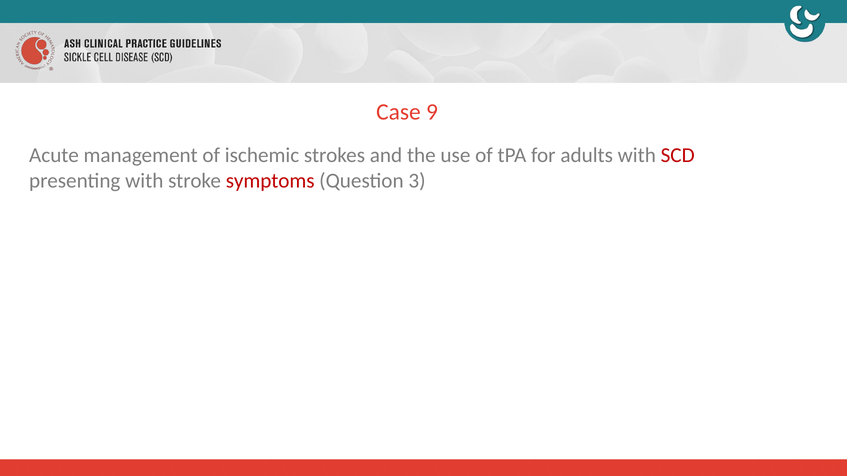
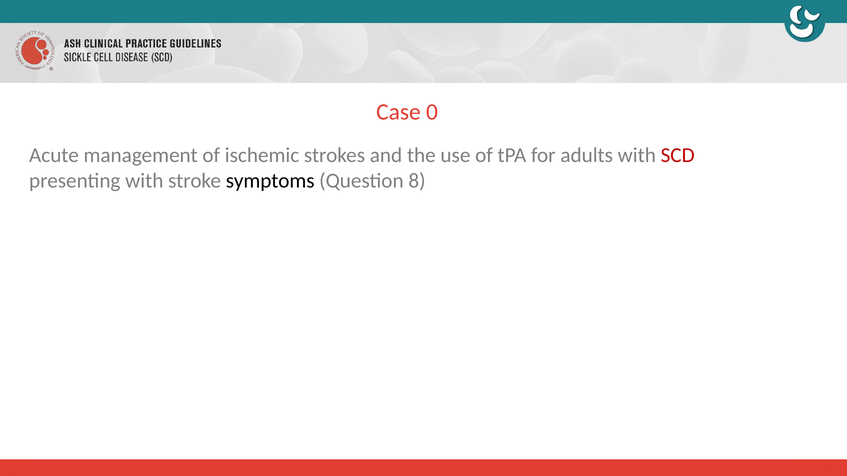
9: 9 -> 0 (432, 112)
symptoms colour: red -> black (270, 181)
3: 3 -> 8 (417, 181)
